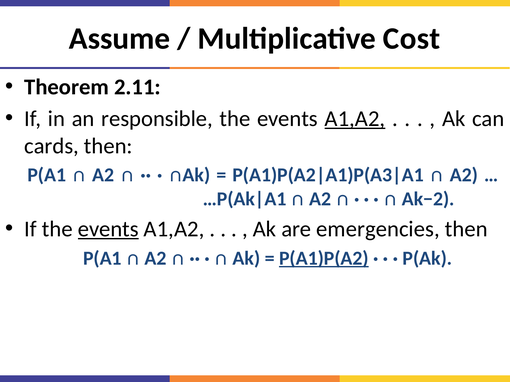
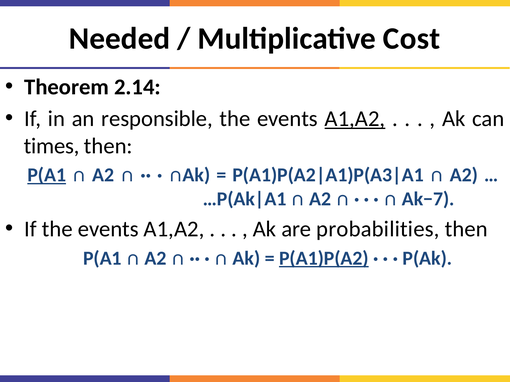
Assume: Assume -> Needed (120, 39)
2.11: 2.11 -> 2.14 (137, 87)
cards: cards -> times (52, 146)
P(A1 underline: none -> present (47, 175)
Ak−2: Ak−2 -> Ak−7 (428, 199)
events underline: present -> none (108, 229)
emergencies: emergencies -> probabilities (378, 229)
